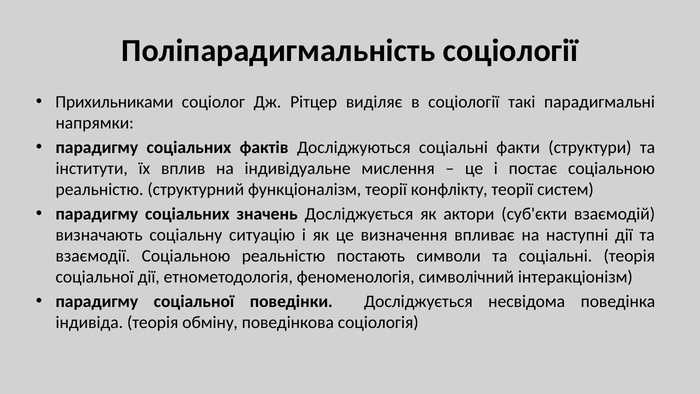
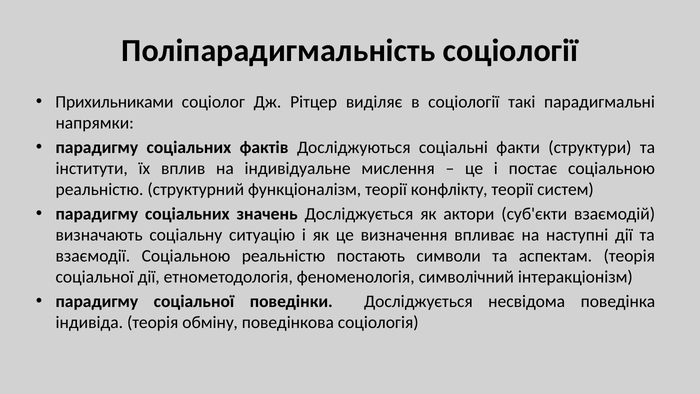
та соціальні: соціальні -> аспектам (555, 256)
